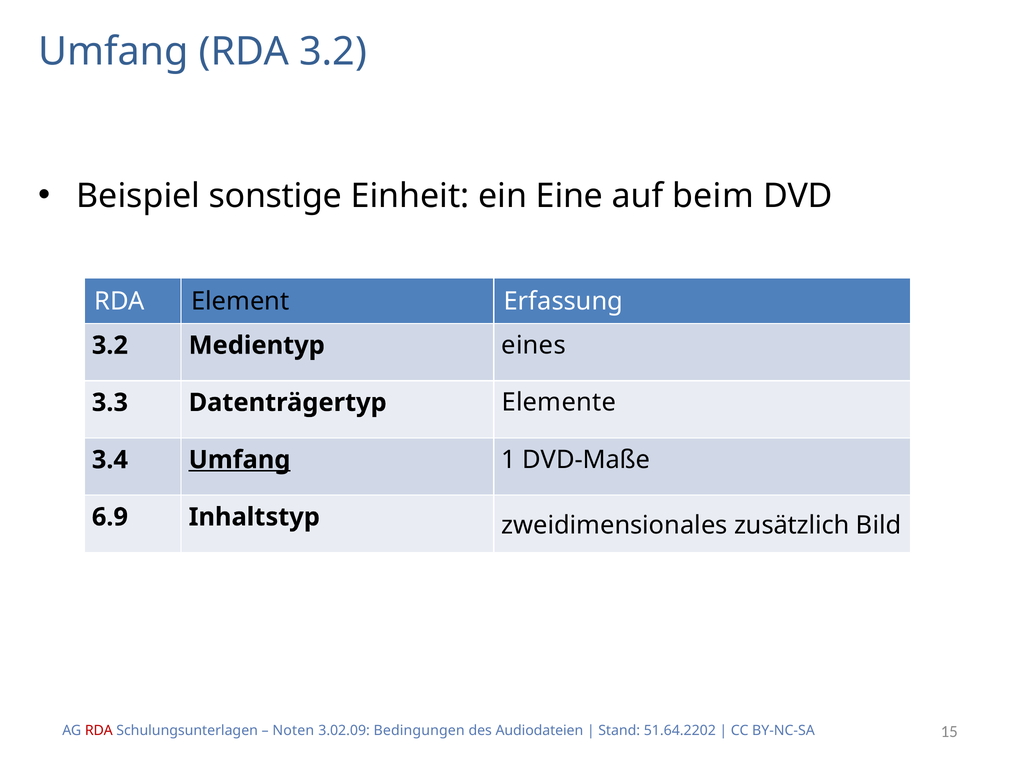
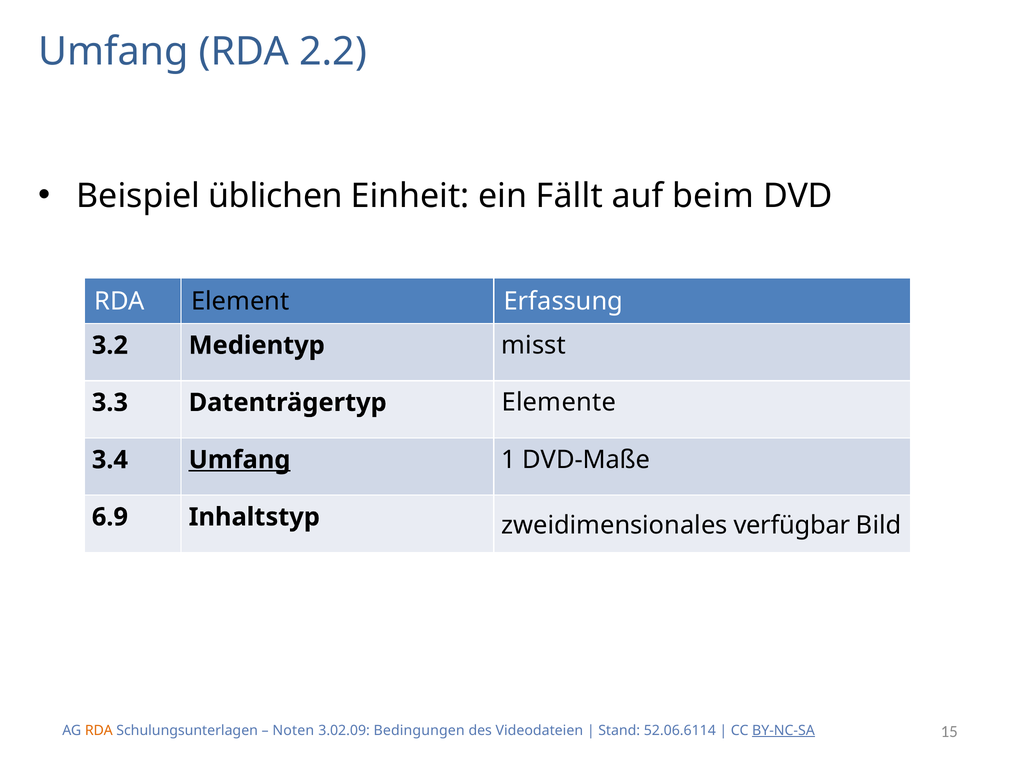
RDA 3.2: 3.2 -> 2.2 (333, 51)
sonstige: sonstige -> üblichen (276, 196)
Eine: Eine -> Fällt (569, 196)
eines: eines -> misst (534, 345)
zusätzlich: zusätzlich -> verfügbar (792, 525)
RDA colour: red -> orange (99, 731)
Audiodateien: Audiodateien -> Videodateien (539, 731)
51.64.2202: 51.64.2202 -> 52.06.6114 (680, 731)
BY-NC-SA underline: none -> present (783, 731)
